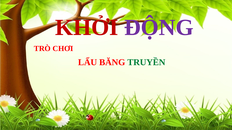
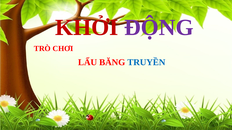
TRUYỀN colour: green -> blue (146, 63)
